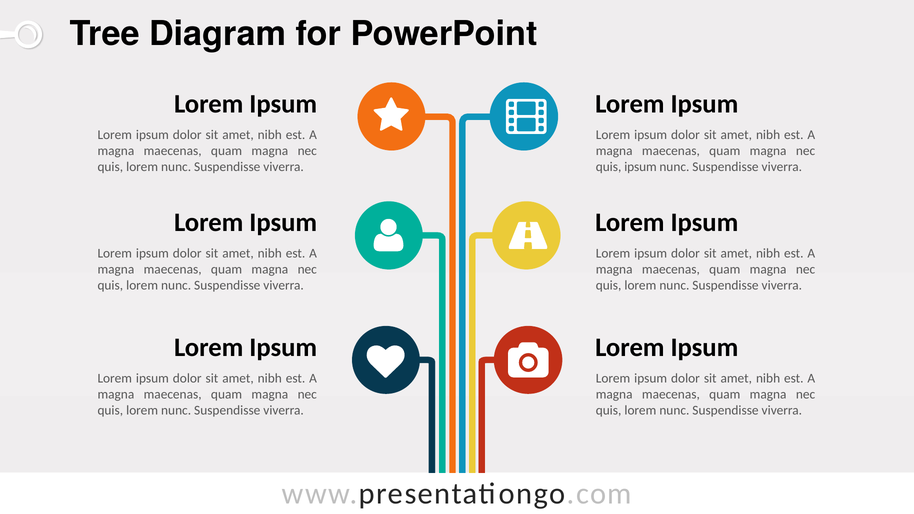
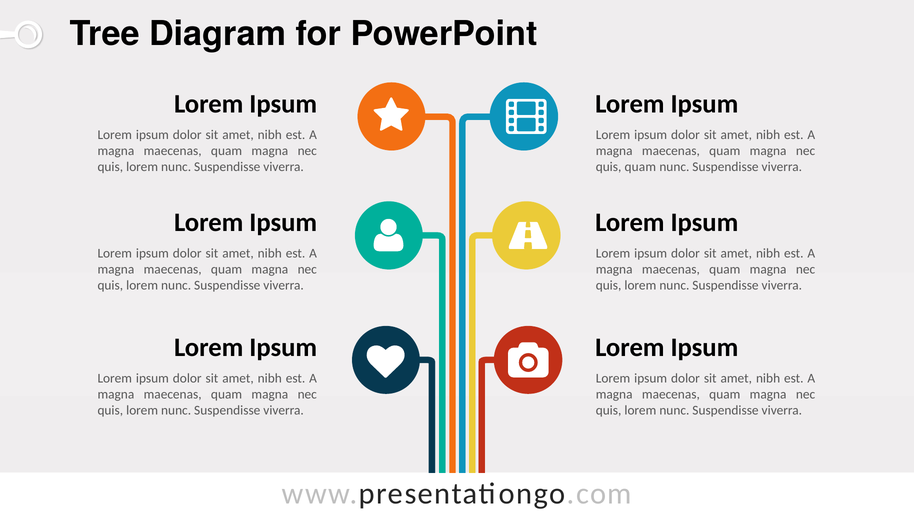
quis ipsum: ipsum -> quam (640, 167)
